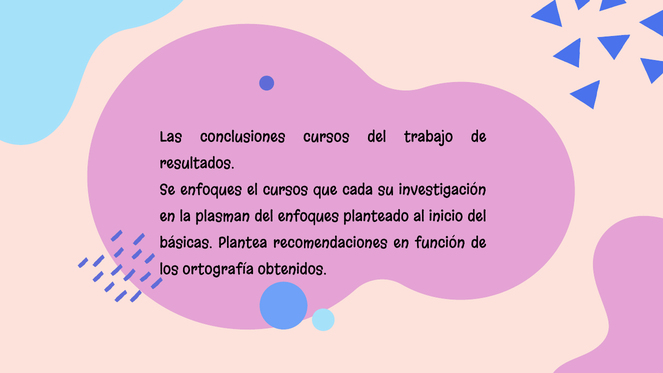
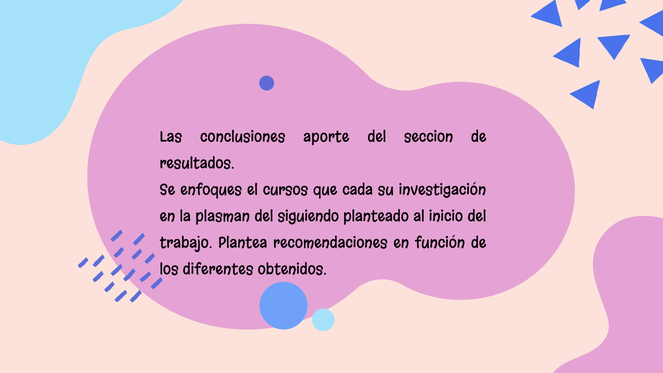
conclusiones cursos: cursos -> aporte (326, 137)
trabajo: trabajo -> seccion (429, 137)
del enfoques: enfoques -> siguiendo (308, 216)
básicas: básicas -> trabajo (186, 243)
ortografía: ortografía -> diferentes (218, 269)
